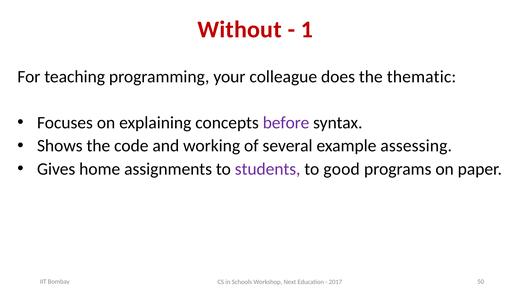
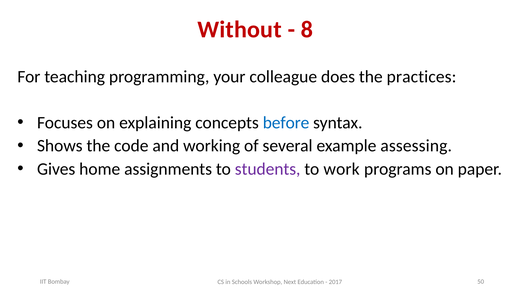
1: 1 -> 8 (307, 30)
thematic: thematic -> practices (422, 77)
before colour: purple -> blue (286, 123)
good: good -> work (342, 169)
